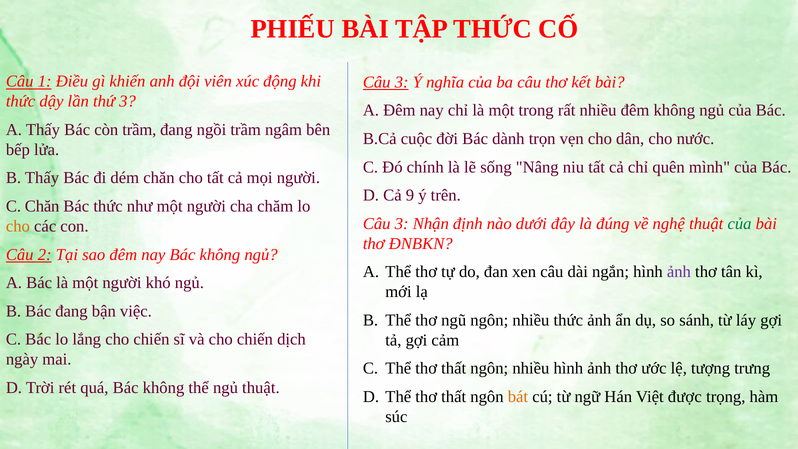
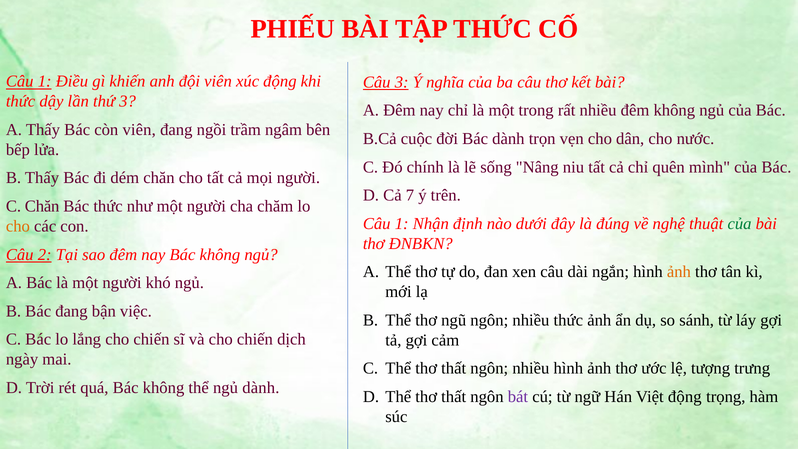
còn trầm: trầm -> viên (139, 130)
9: 9 -> 7 (410, 195)
3: 3 -> 1 (402, 224)
ảnh colour: purple -> orange (679, 272)
ngủ thuật: thuật -> dành (261, 388)
bát colour: orange -> purple (518, 397)
Việt được: được -> động (685, 397)
